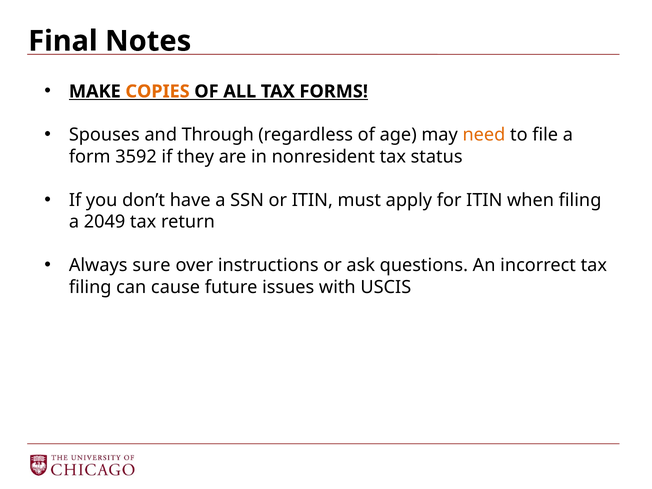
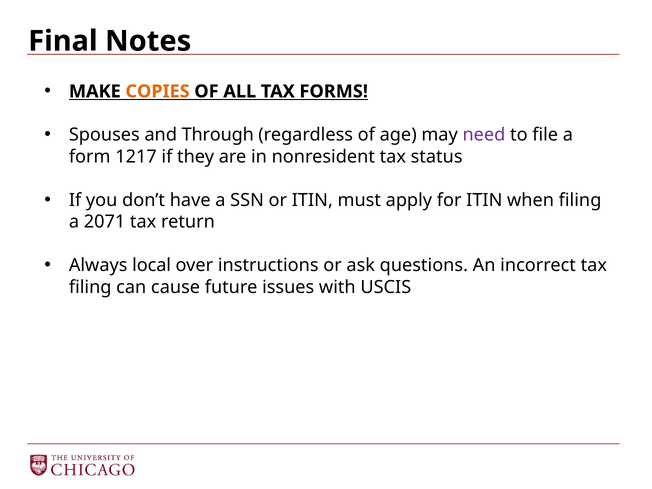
need colour: orange -> purple (484, 135)
3592: 3592 -> 1217 (136, 157)
2049: 2049 -> 2071 (105, 222)
sure: sure -> local (152, 265)
